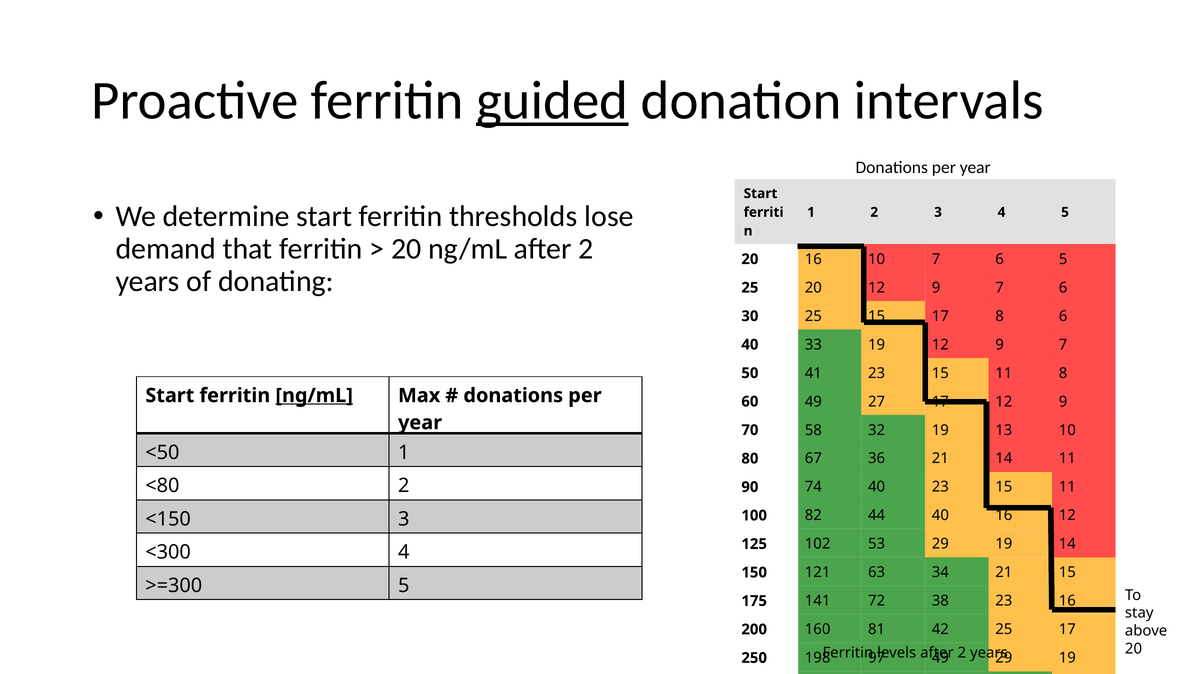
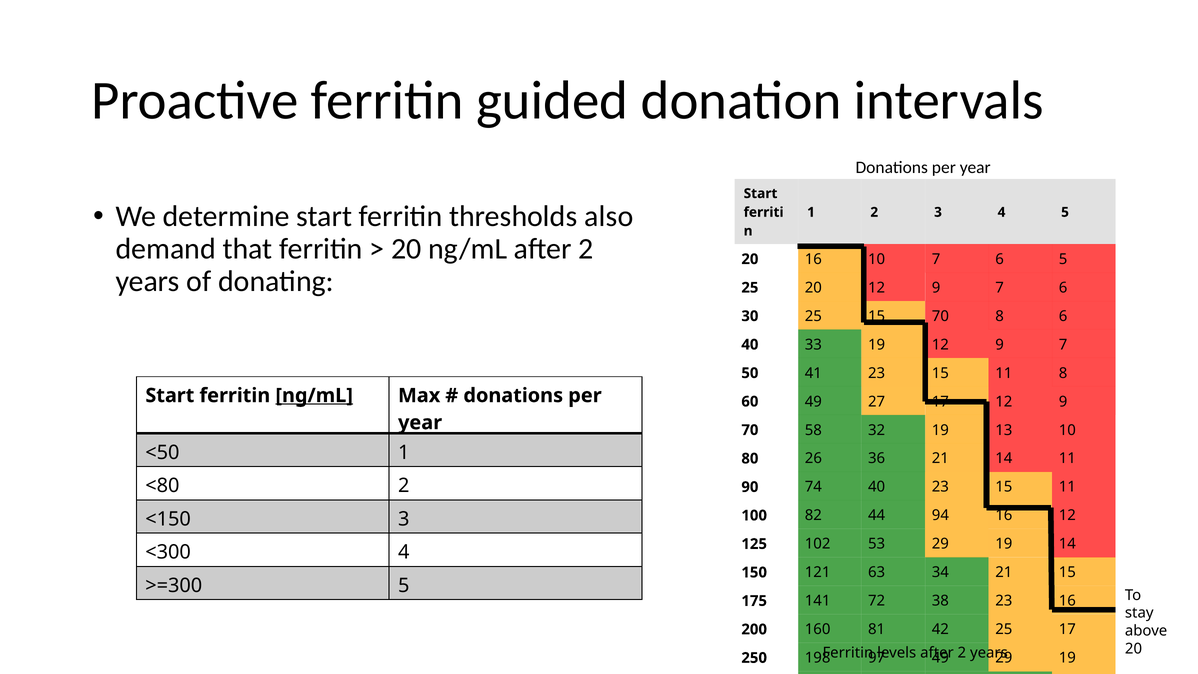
guided underline: present -> none (552, 101)
lose: lose -> also (609, 216)
17: 17 -> 70 (940, 316)
67: 67 -> 26 (813, 458)
44 40: 40 -> 94 (940, 515)
